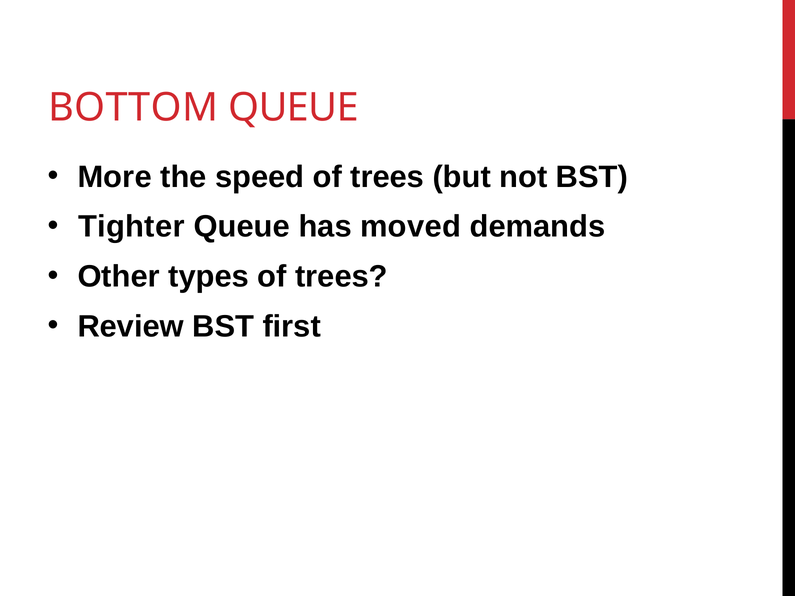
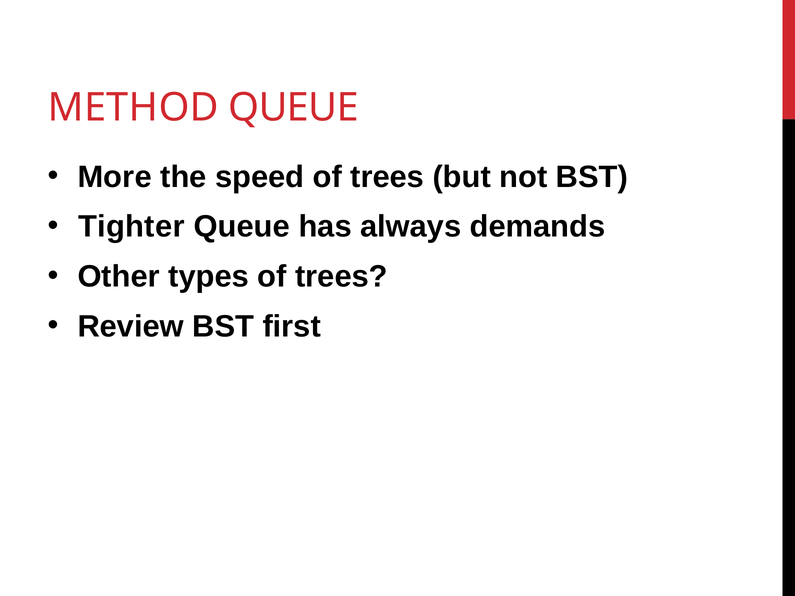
BOTTOM: BOTTOM -> METHOD (133, 107)
moved: moved -> always (411, 227)
